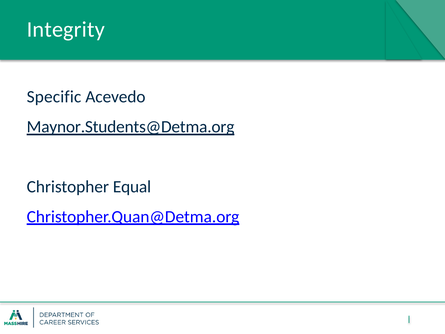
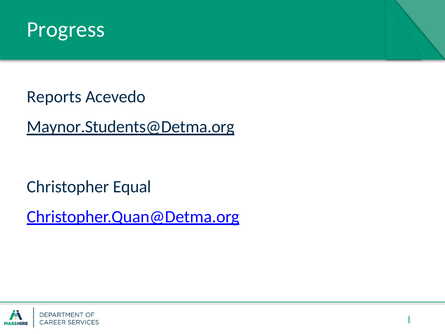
Integrity: Integrity -> Progress (66, 30)
Specific: Specific -> Reports (54, 97)
